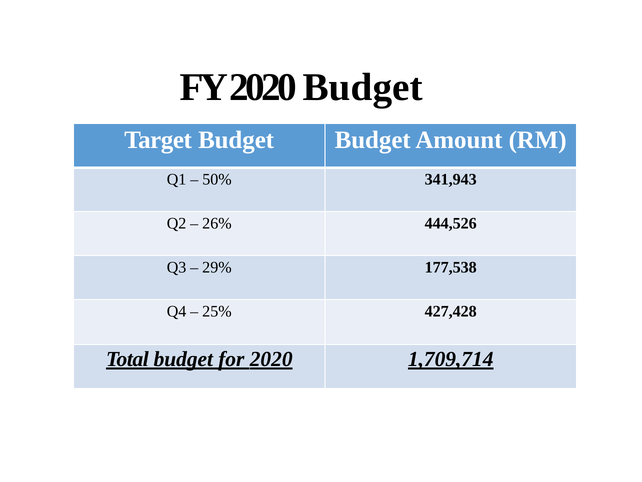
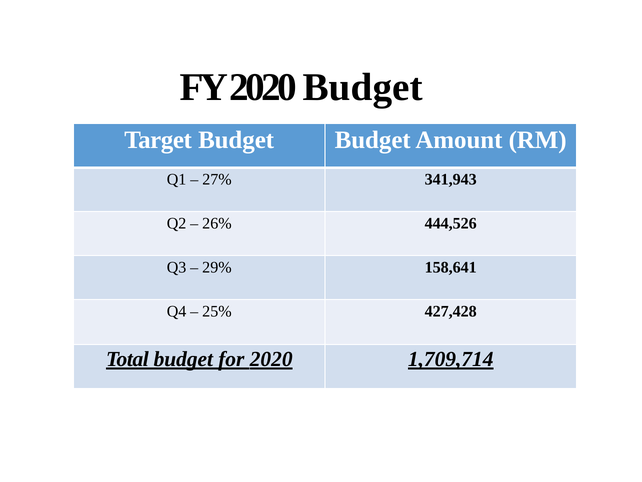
50%: 50% -> 27% (217, 179)
177,538: 177,538 -> 158,641 (451, 267)
